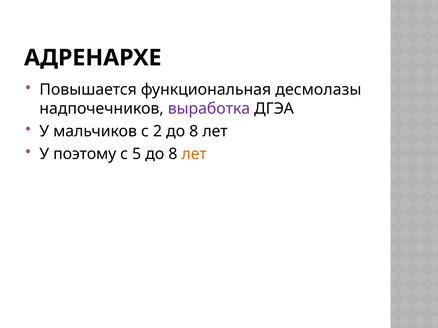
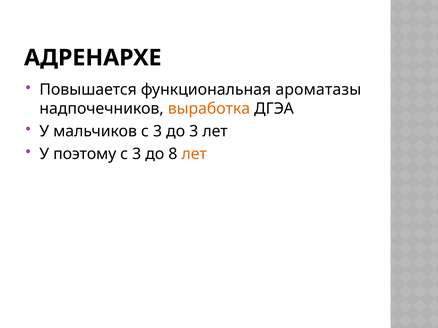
десмолазы: десмолазы -> ароматазы (318, 90)
выработка colour: purple -> orange (209, 109)
мальчиков с 2: 2 -> 3 (157, 131)
8: 8 -> 3 (194, 131)
5: 5 -> 3 (137, 154)
